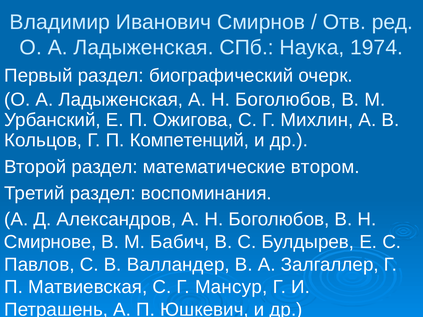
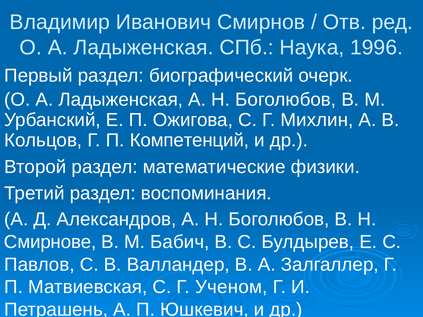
1974: 1974 -> 1996 (377, 48)
втором: втором -> физики (325, 167)
Мансур: Мансур -> Ученом (231, 287)
